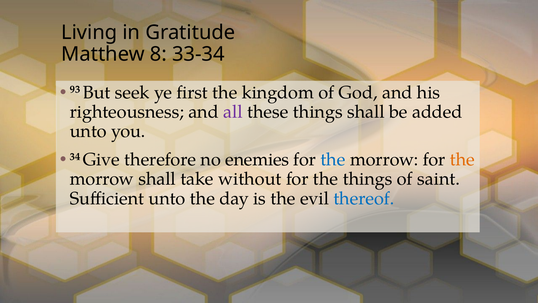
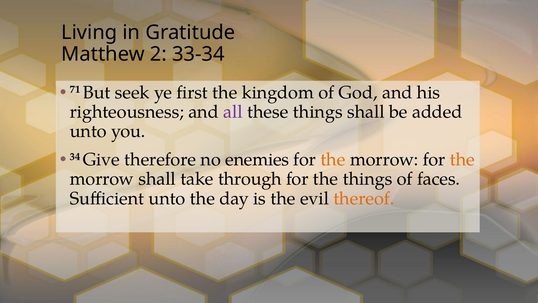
8: 8 -> 2 (158, 54)
93: 93 -> 71 (75, 89)
the colour: blue -> orange (333, 159)
without: without -> through (250, 179)
saint: saint -> faces (439, 179)
thereof colour: blue -> orange (364, 198)
